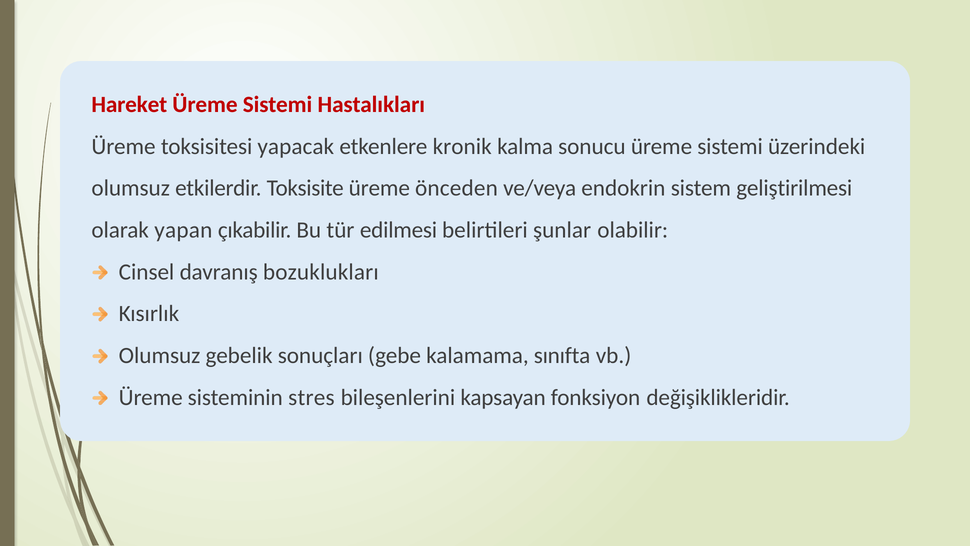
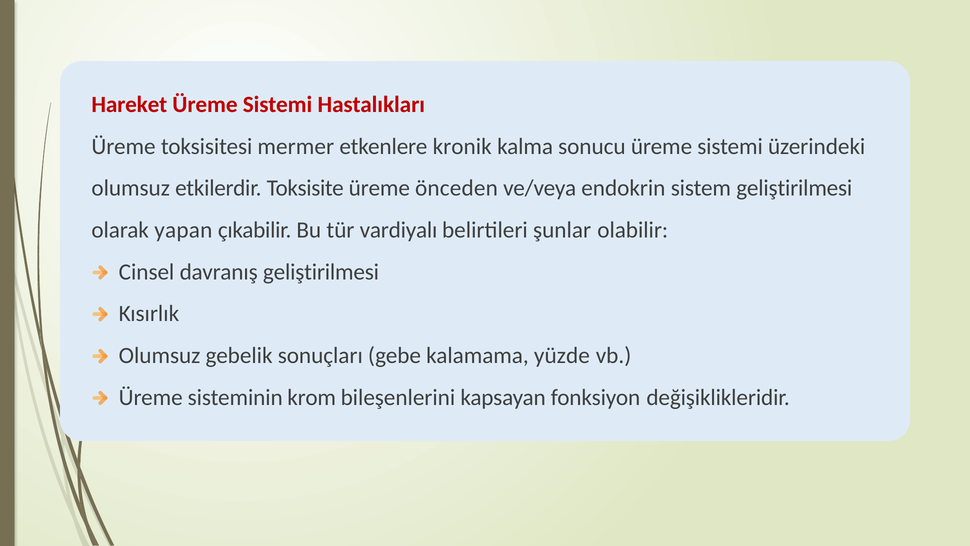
yapacak: yapacak -> mermer (296, 146)
edilmesi: edilmesi -> vardiyalı (399, 230)
davranış bozuklukları: bozuklukları -> geliştirilmesi (321, 272)
sınıfta: sınıfta -> yüzde (562, 355)
stres: stres -> krom (312, 397)
